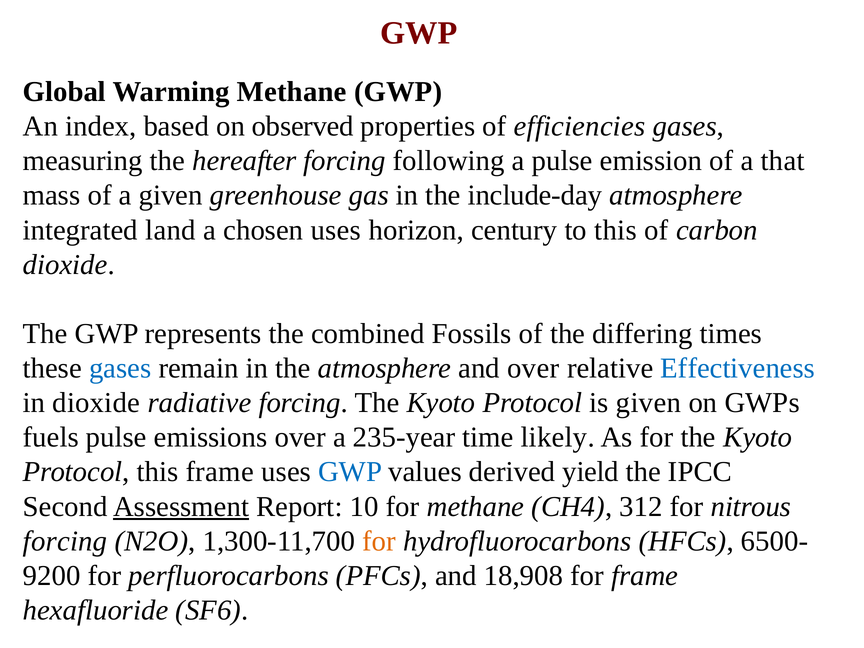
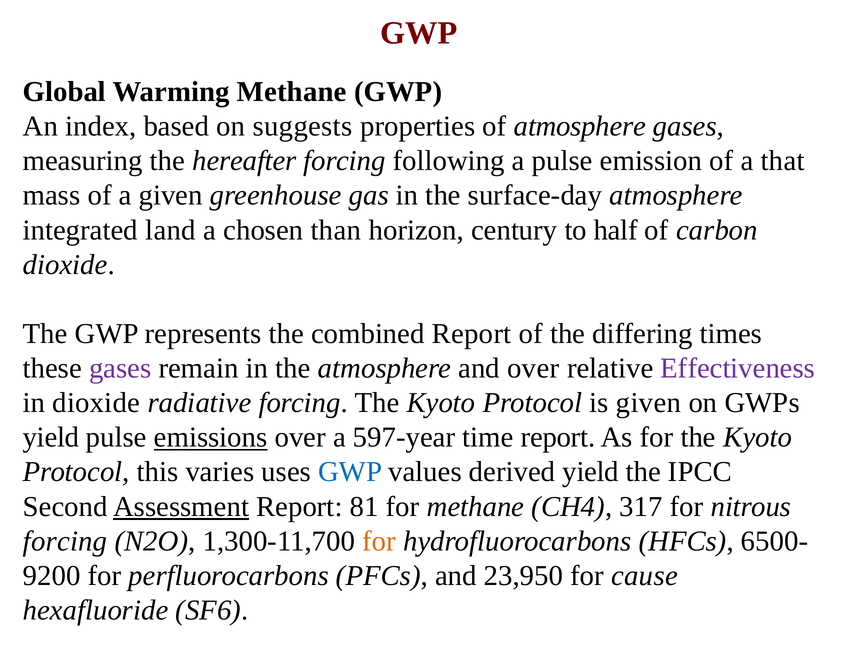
observed: observed -> suggests (303, 126)
of efficiencies: efficiencies -> atmosphere (580, 126)
include-day: include-day -> surface-day (535, 195)
chosen uses: uses -> than (336, 230)
to this: this -> half (616, 230)
combined Fossils: Fossils -> Report (472, 334)
gases colour: blue -> purple (120, 368)
Effectiveness colour: blue -> purple (738, 368)
fuels: fuels -> yield (51, 437)
emissions underline: none -> present (211, 437)
235-year: 235-year -> 597-year (404, 437)
time likely: likely -> report (558, 437)
this frame: frame -> varies (220, 472)
10: 10 -> 81 (364, 507)
312: 312 -> 317 (641, 507)
18,908: 18,908 -> 23,950 (524, 576)
for frame: frame -> cause (644, 576)
